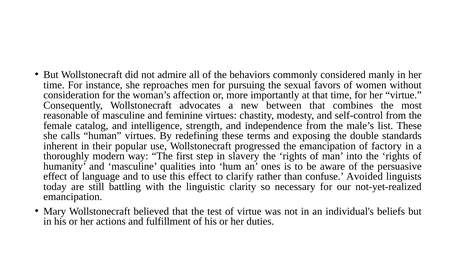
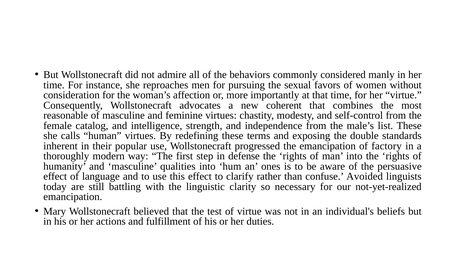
between: between -> coherent (284, 105)
slavery: slavery -> defense (244, 156)
